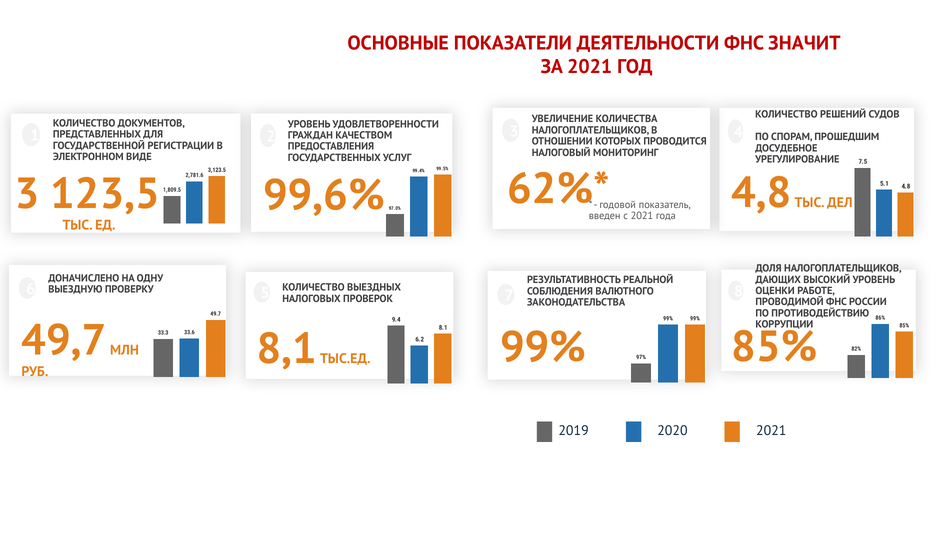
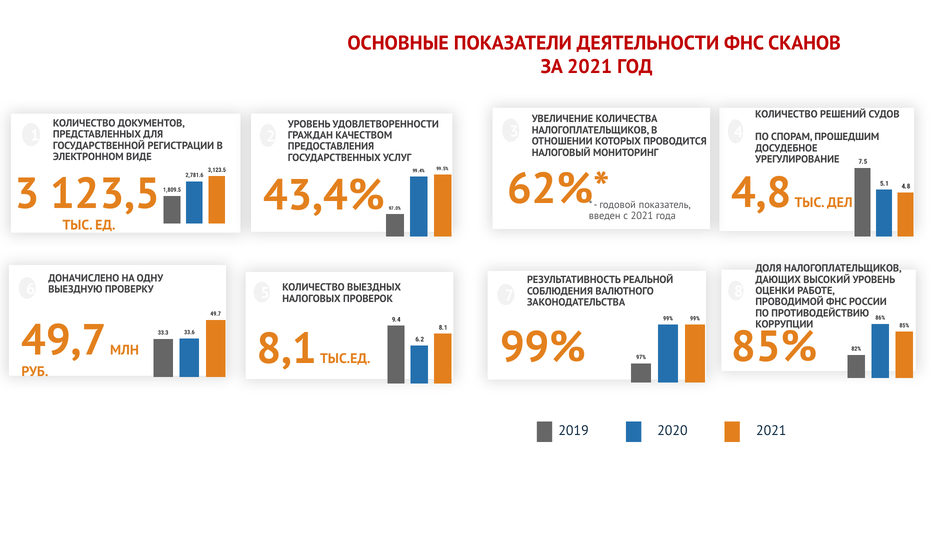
ЗНАЧИТ: ЗНАЧИТ -> СКАНОВ (805, 43)
99,6%: 99,6% -> 43,4% (324, 195)
